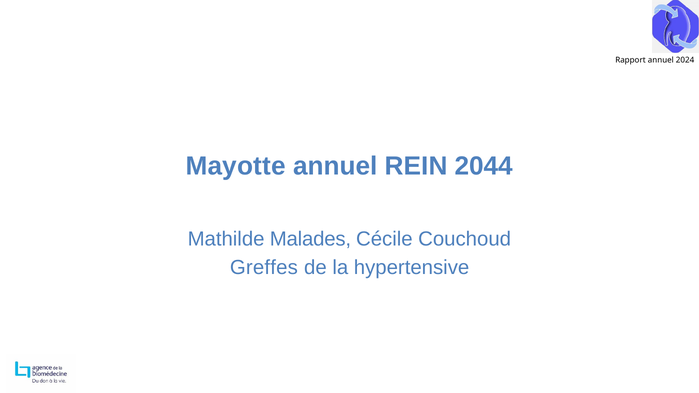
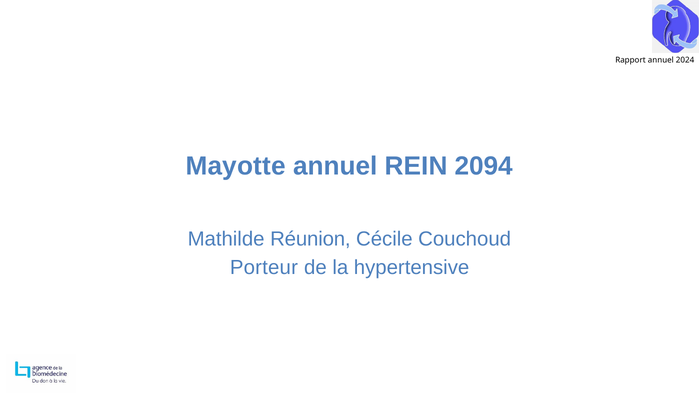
2044: 2044 -> 2094 (484, 166)
Malades: Malades -> Réunion (310, 239)
Greffes: Greffes -> Porteur (264, 268)
